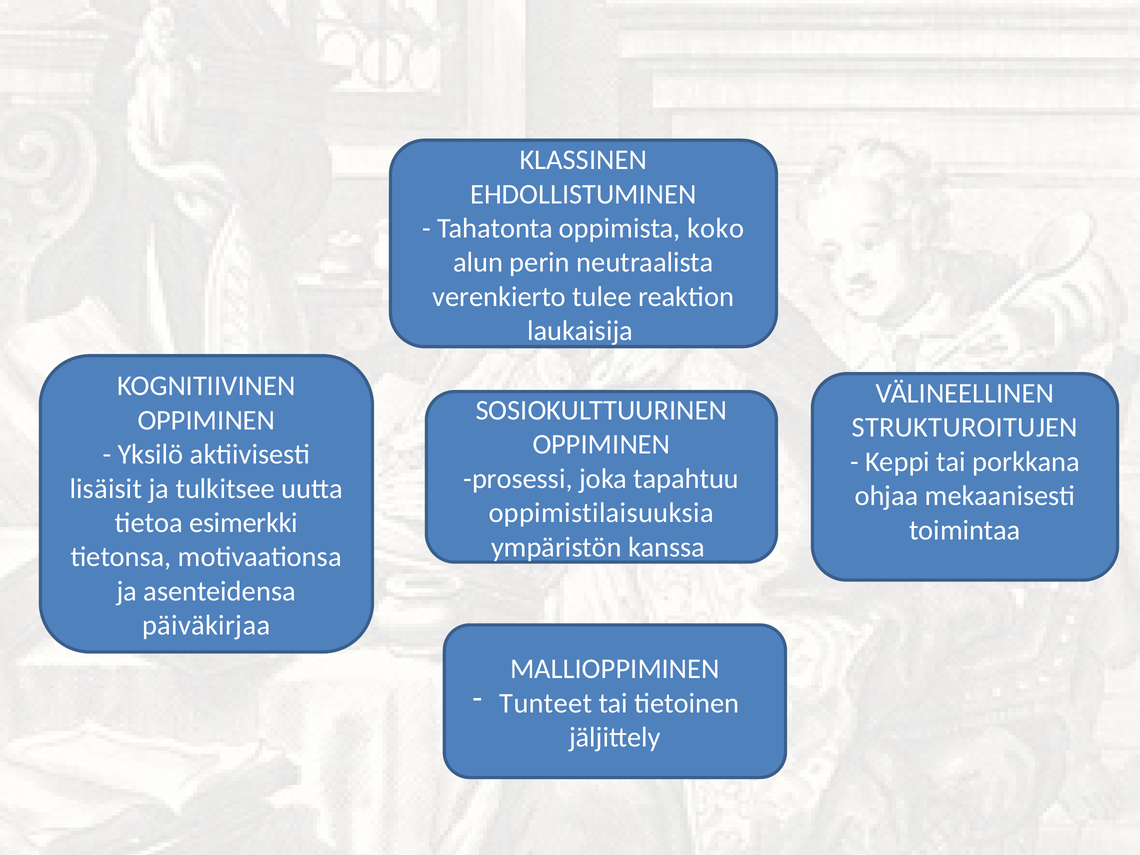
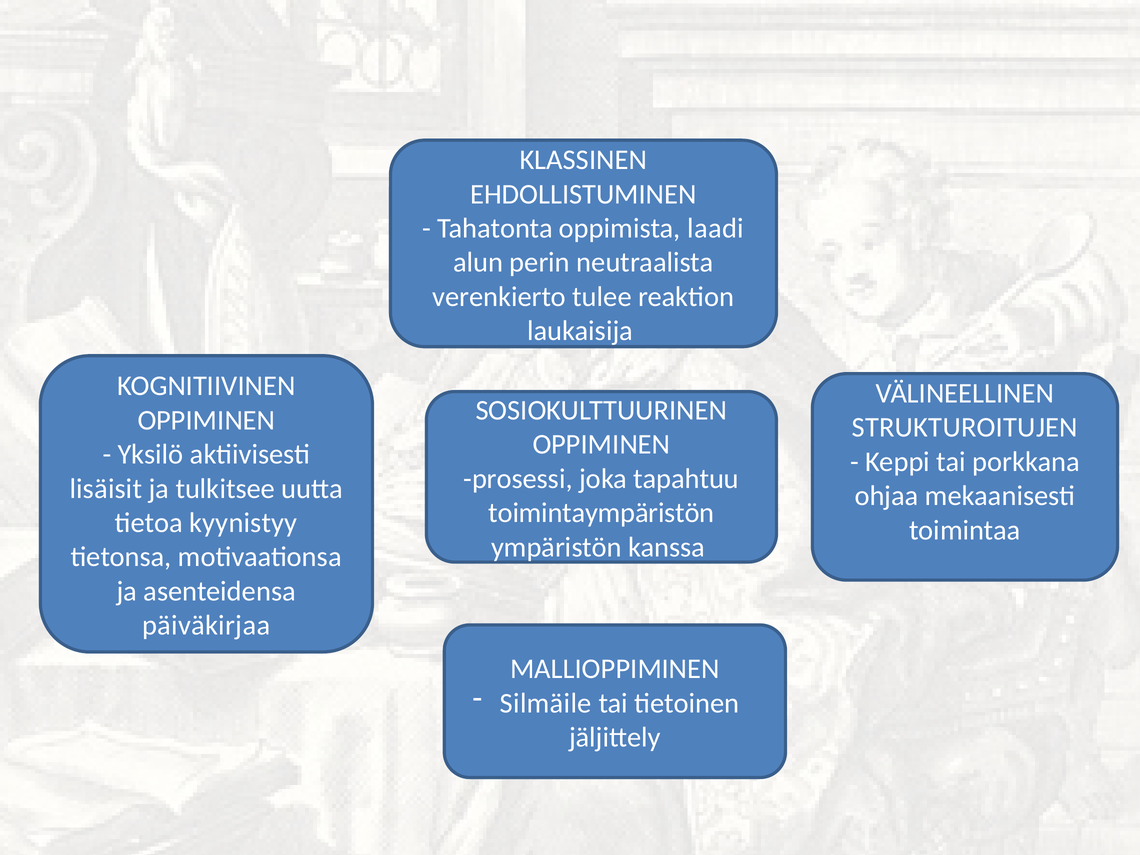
koko: koko -> laadi (716, 228)
oppimistilaisuuksia: oppimistilaisuuksia -> toimintaympäristön (601, 513)
esimerkki: esimerkki -> kyynistyy (243, 523)
Tunteet: Tunteet -> Silmäile (546, 703)
